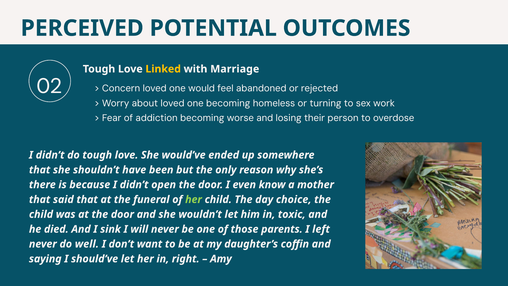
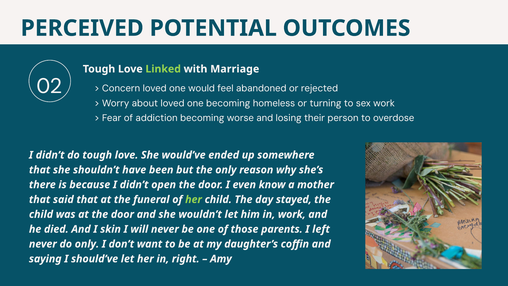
Linked colour: yellow -> light green (163, 69)
choice: choice -> stayed (294, 199)
in toxic: toxic -> work (292, 214)
sink: sink -> skin (111, 229)
do well: well -> only (87, 244)
